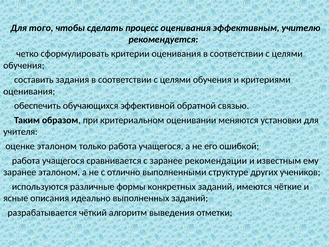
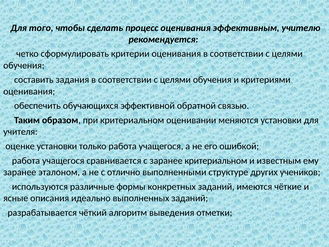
оценке эталоном: эталоном -> установки (57, 146)
заранее рекомендации: рекомендации -> критериальном (216, 161)
